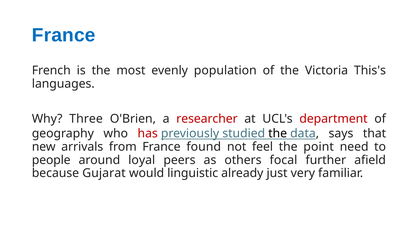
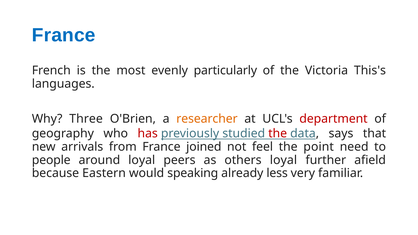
population: population -> particularly (225, 71)
researcher colour: red -> orange (207, 119)
the colour: black -> red (278, 133)
found: found -> joined (204, 147)
others focal: focal -> loyal (283, 160)
Gujarat: Gujarat -> Eastern (104, 173)
linguistic: linguistic -> speaking (193, 173)
just: just -> less (277, 173)
